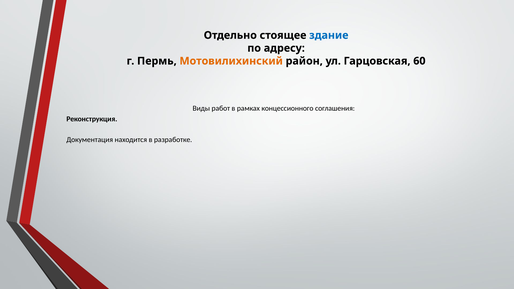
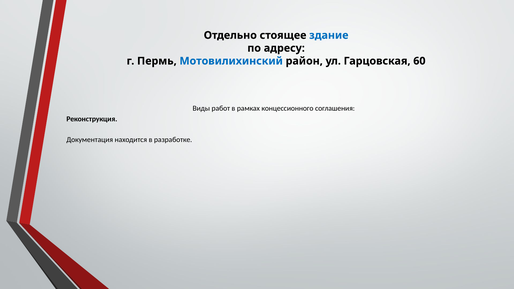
Мотовилихинский colour: orange -> blue (231, 61)
